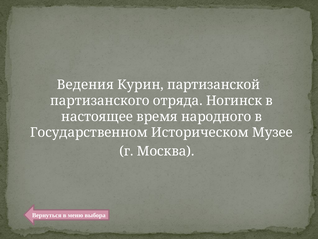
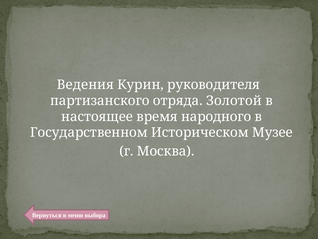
партизанской: партизанской -> руководителя (214, 85)
Ногинск: Ногинск -> Золотой (234, 101)
